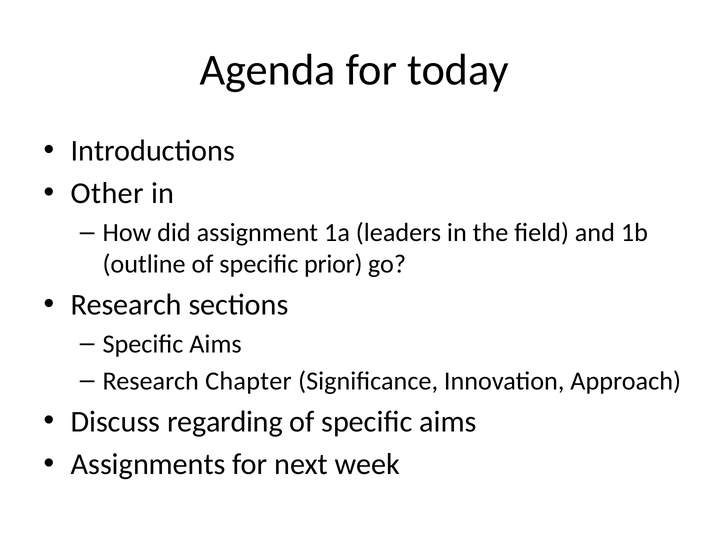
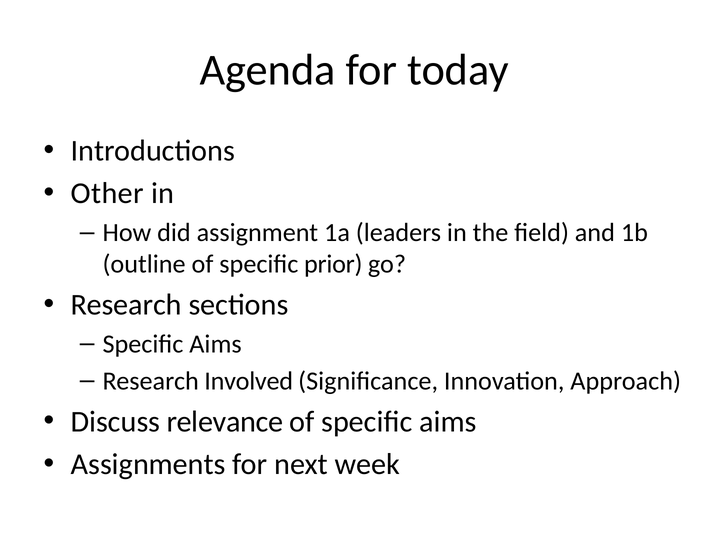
Chapter: Chapter -> Involved (249, 381)
regarding: regarding -> relevance (225, 422)
